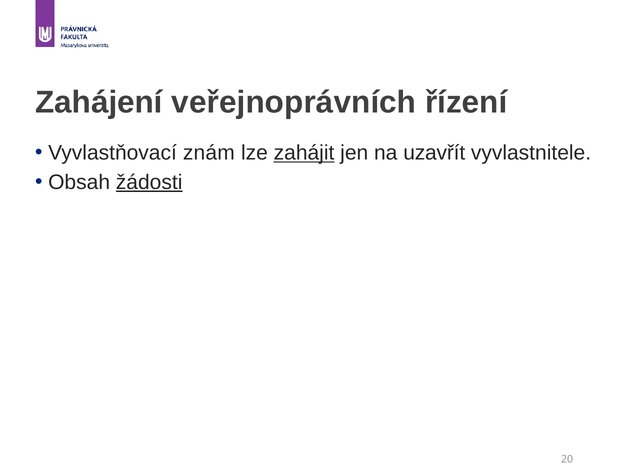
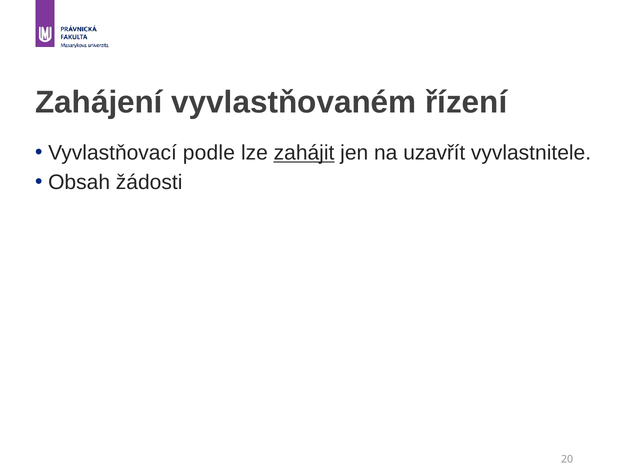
veřejnoprávních: veřejnoprávních -> vyvlastňovaném (294, 102)
znám: znám -> podle (209, 153)
žádosti underline: present -> none (149, 182)
